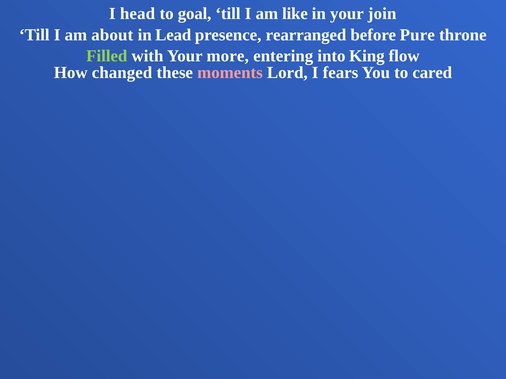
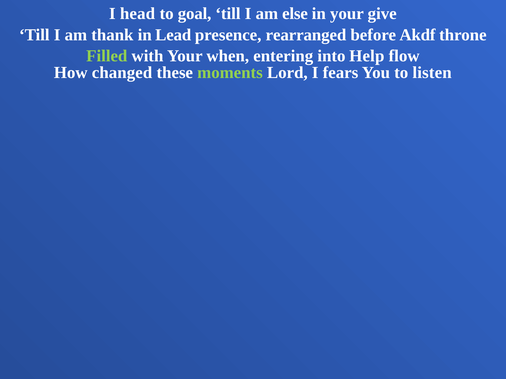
like: like -> else (295, 14)
join: join -> give (382, 14)
about: about -> thank (112, 35)
Pure: Pure -> Akdf (417, 35)
more: more -> when (228, 56)
King: King -> Help (367, 56)
moments colour: pink -> light green (230, 73)
cared: cared -> listen (432, 73)
